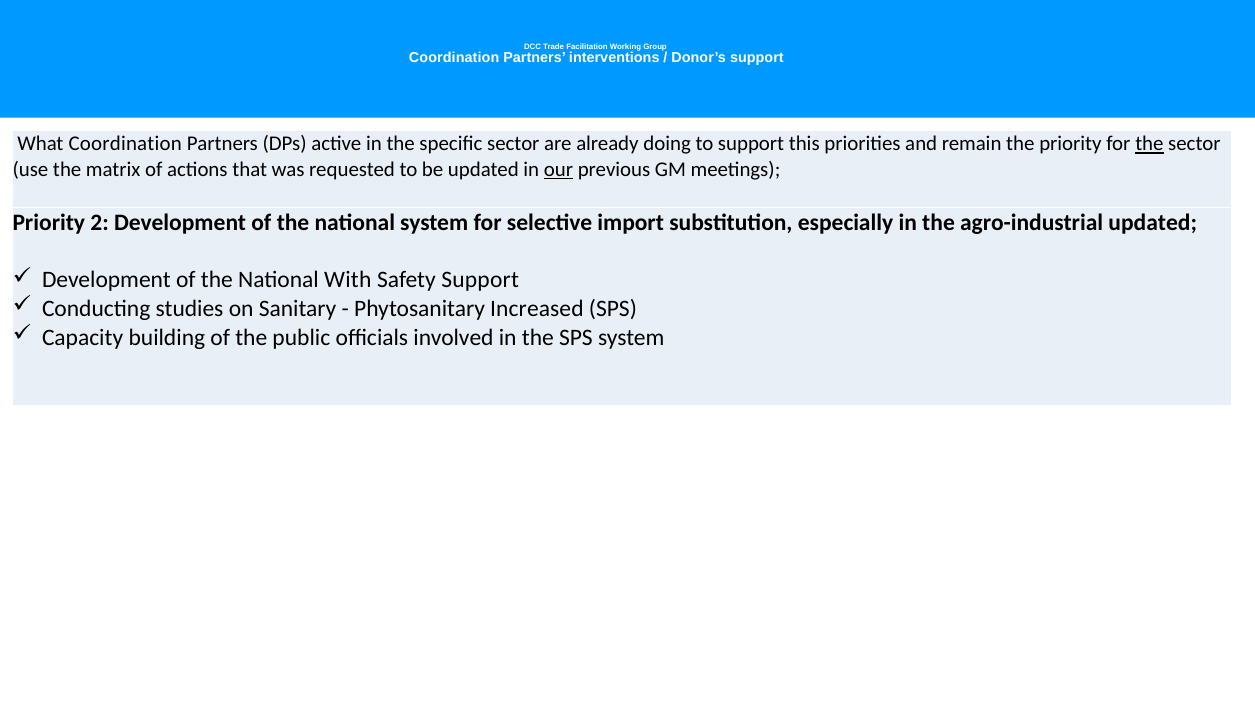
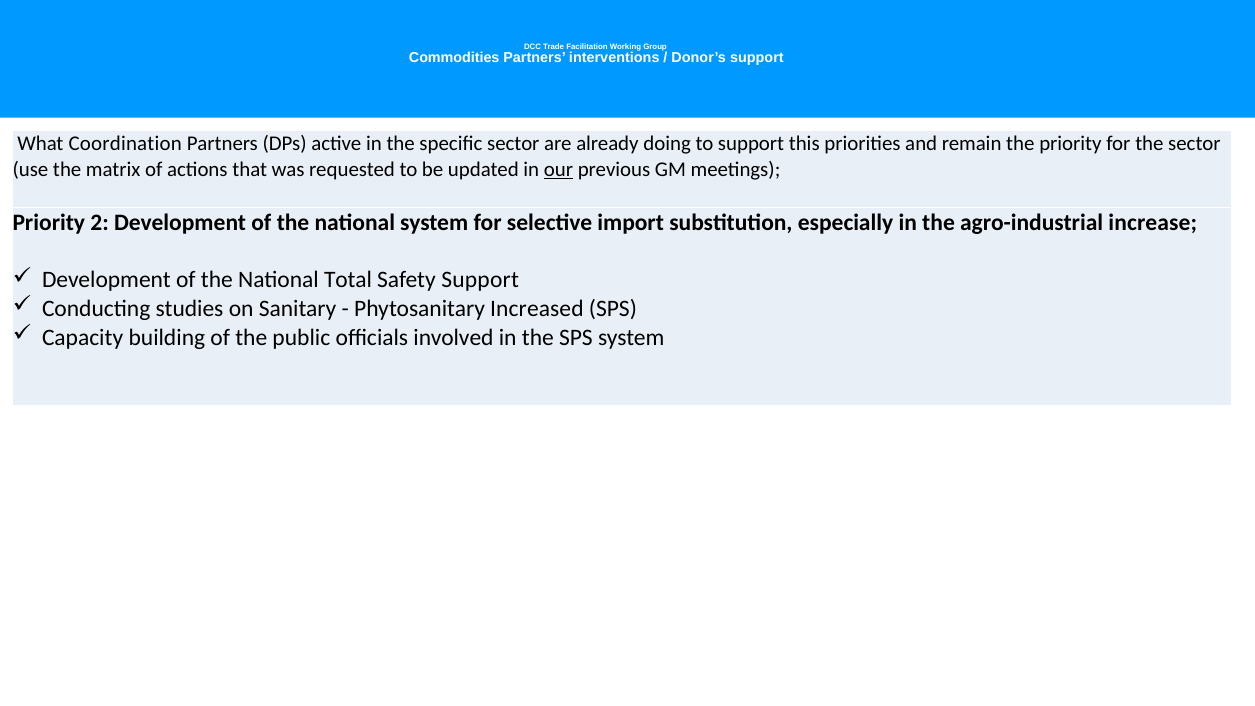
Coordination: Coordination -> Commodities (454, 58)
the underline: present -> none (1149, 144)
agro-industrial updated: updated -> increase (1153, 223)
With: With -> Total (348, 280)
